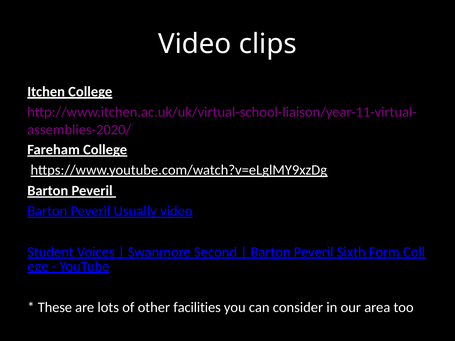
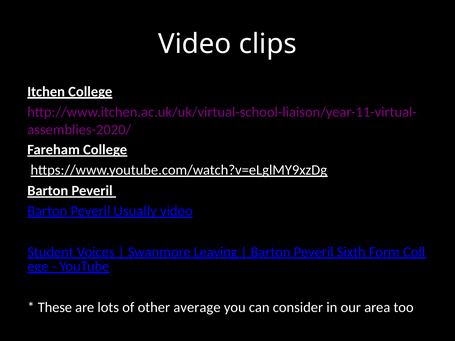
Second: Second -> Leaving (216, 252)
facilities: facilities -> average (197, 308)
